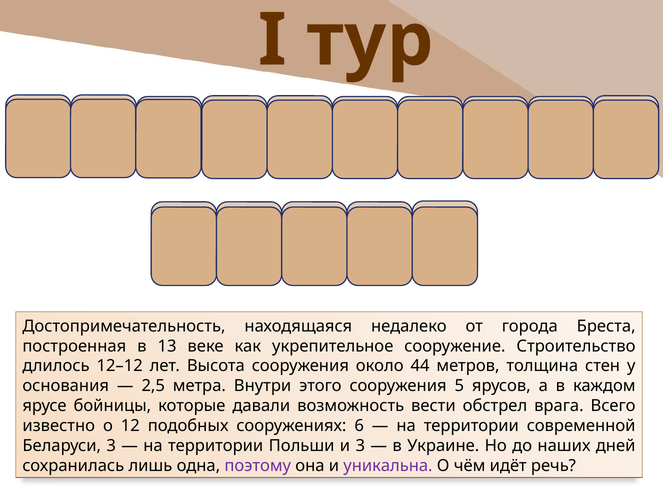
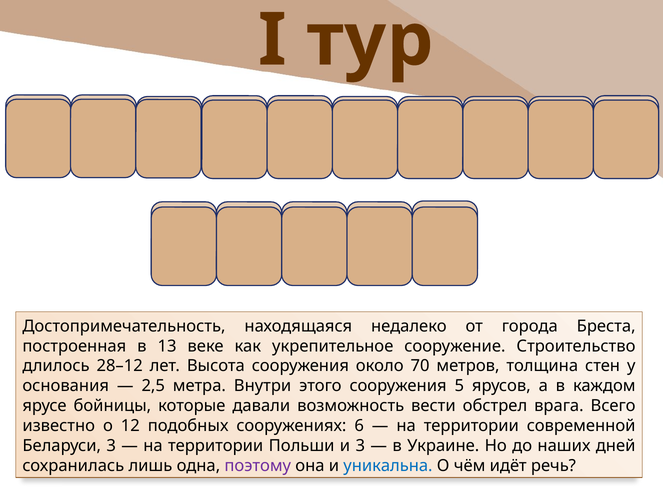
12–12: 12–12 -> 28–12 (120, 365)
44: 44 -> 70 (420, 365)
уникальна colour: purple -> blue (388, 465)
